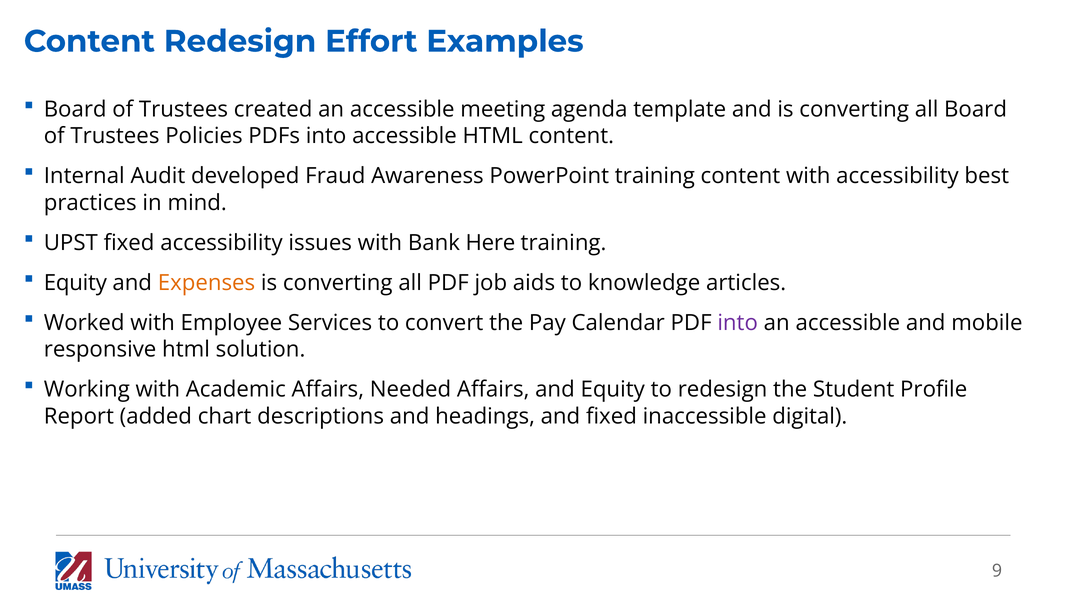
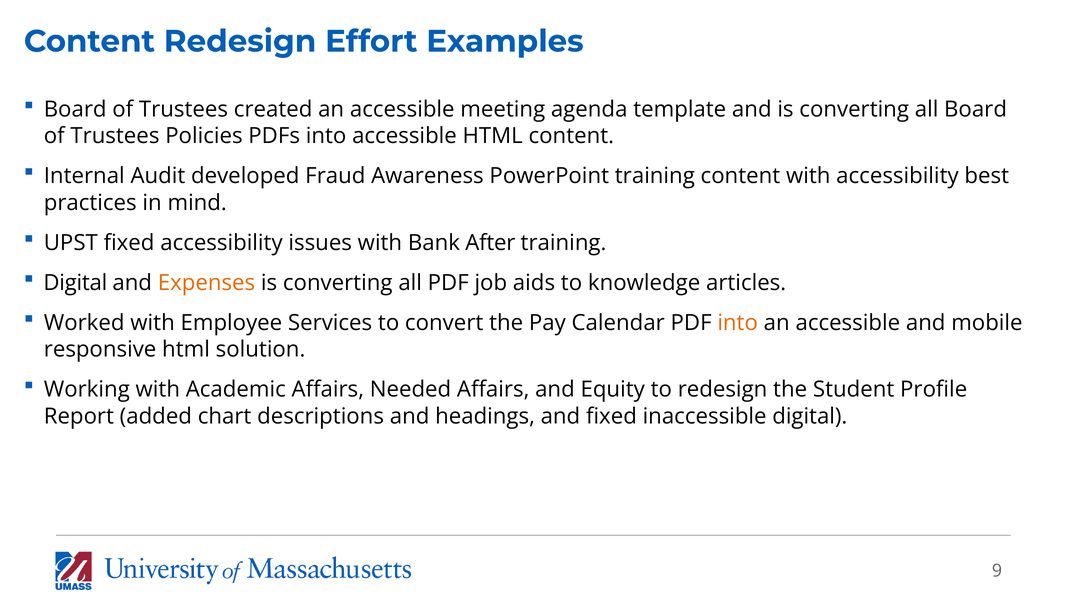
Here: Here -> After (490, 243)
Equity: Equity -> Digital (75, 283)
into colour: purple -> orange (738, 323)
